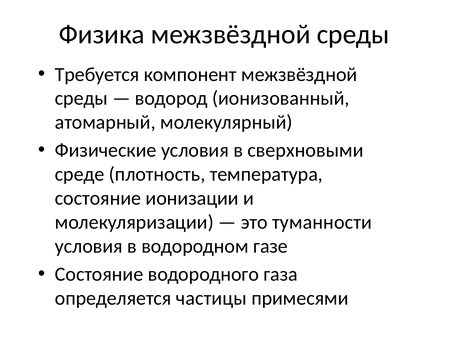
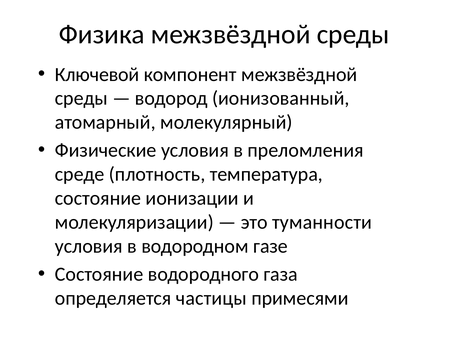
Требуется: Требуется -> Ключевой (97, 74)
сверхновыми: сверхновыми -> преломления (306, 150)
